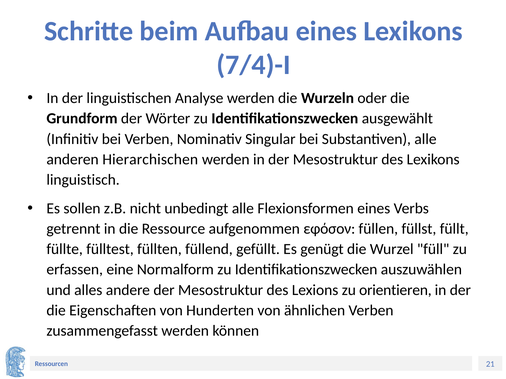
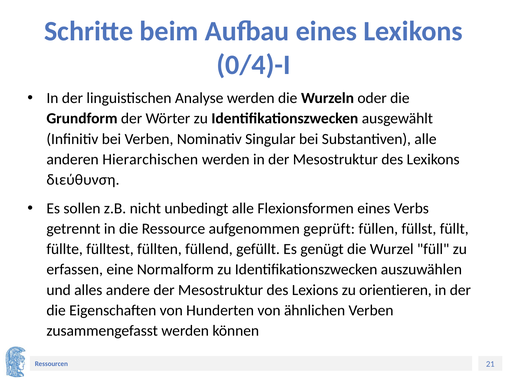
7/4)-I: 7/4)-I -> 0/4)-I (254, 65)
linguistisch: linguistisch -> διεύθυνση (83, 180)
εφόσον: εφόσον -> geprüft (329, 229)
